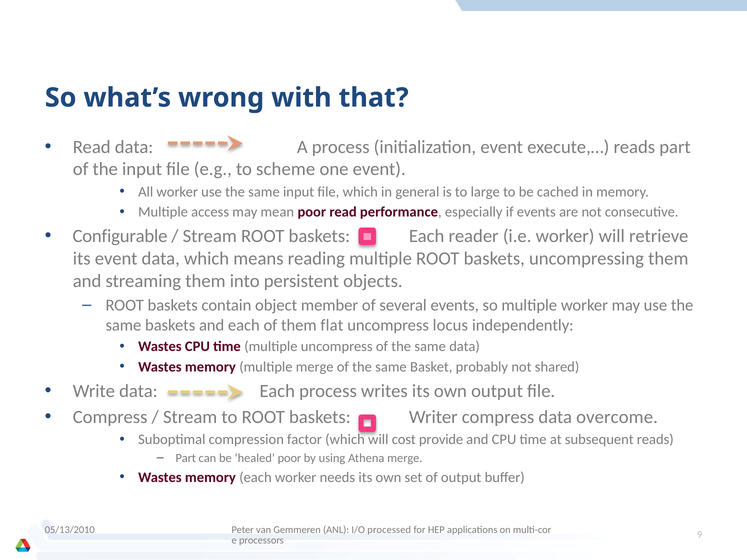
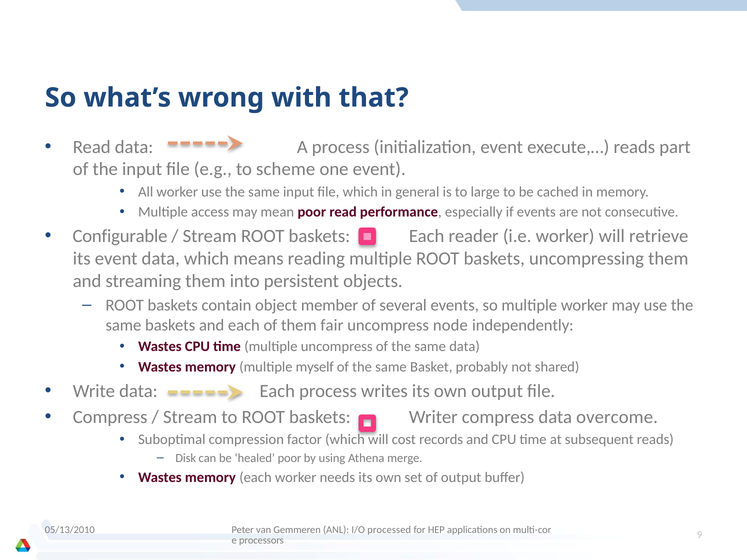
flat: flat -> fair (332, 325)
locus: locus -> node (450, 325)
multiple merge: merge -> myself (315, 367)
provide: provide -> records (441, 440)
Part: Part -> Disk (186, 458)
